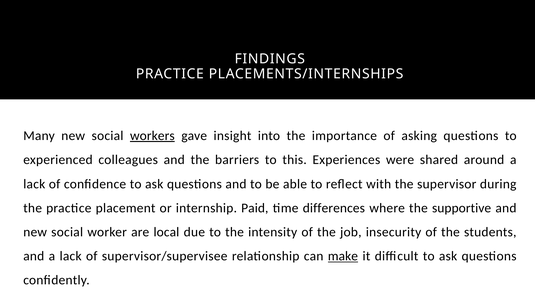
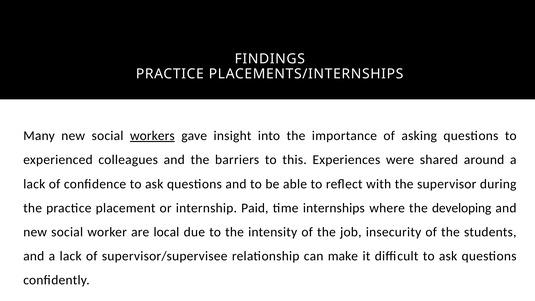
differences: differences -> internships (334, 208)
supportive: supportive -> developing (462, 208)
make underline: present -> none (343, 256)
